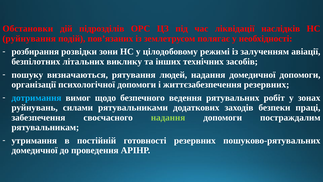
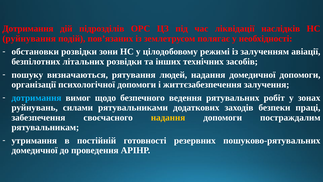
Обстановки: Обстановки -> Дотримання (28, 29)
розбирання: розбирання -> обстановки (35, 52)
літальних виклику: виклику -> розвідки (124, 61)
життєзабезпечення резервних: резервних -> залучення (267, 84)
надання colour: light green -> yellow (168, 117)
